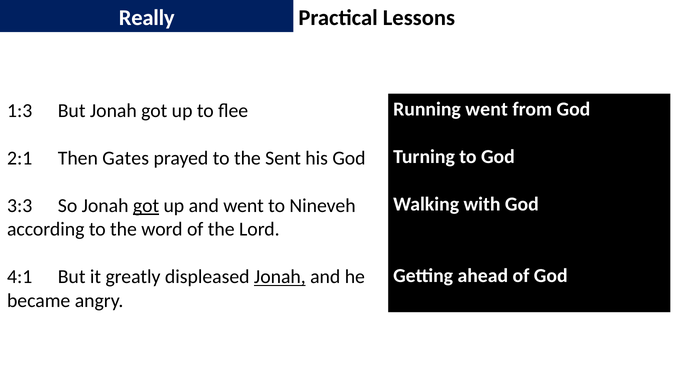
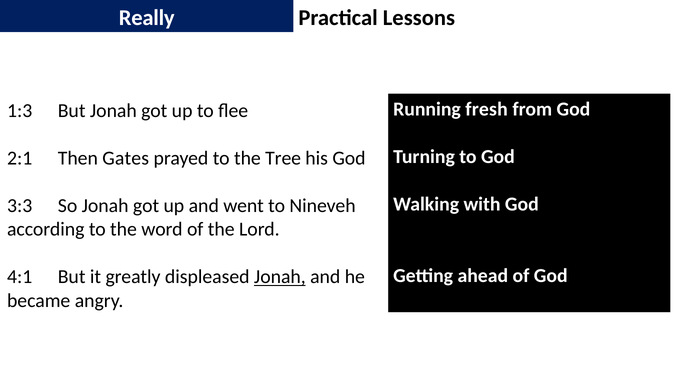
Running went: went -> fresh (487, 109)
Sent: Sent -> Tree (283, 158)
got underline: present -> none (146, 206)
